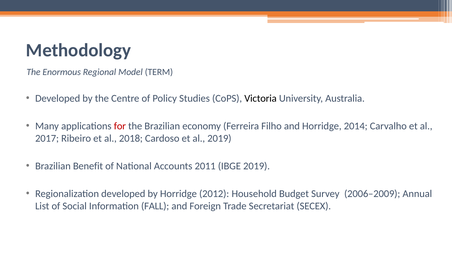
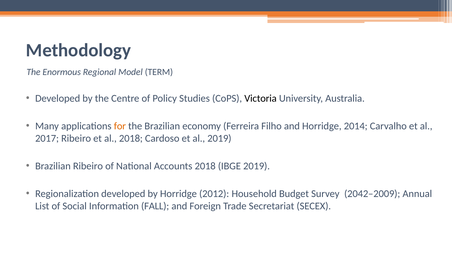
for colour: red -> orange (120, 126)
Brazilian Benefit: Benefit -> Ribeiro (88, 166)
Accounts 2011: 2011 -> 2018 (205, 166)
2006–2009: 2006–2009 -> 2042–2009 (372, 194)
